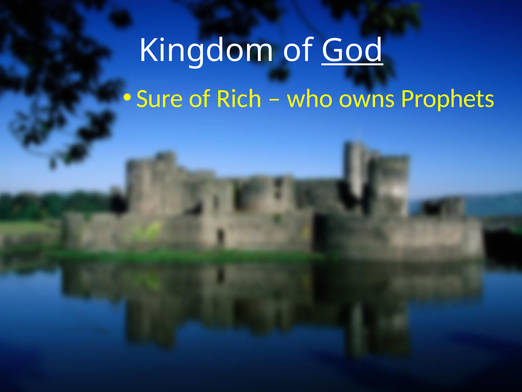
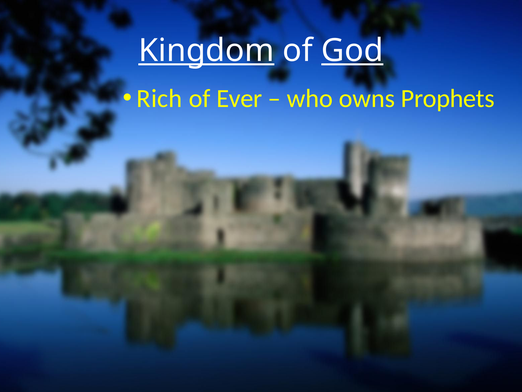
Kingdom underline: none -> present (206, 51)
Sure: Sure -> Rich (159, 98)
Rich: Rich -> Ever (239, 98)
